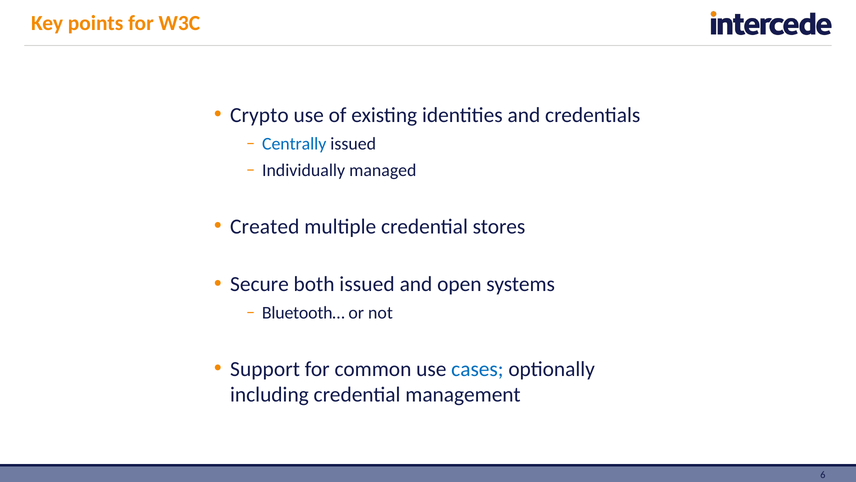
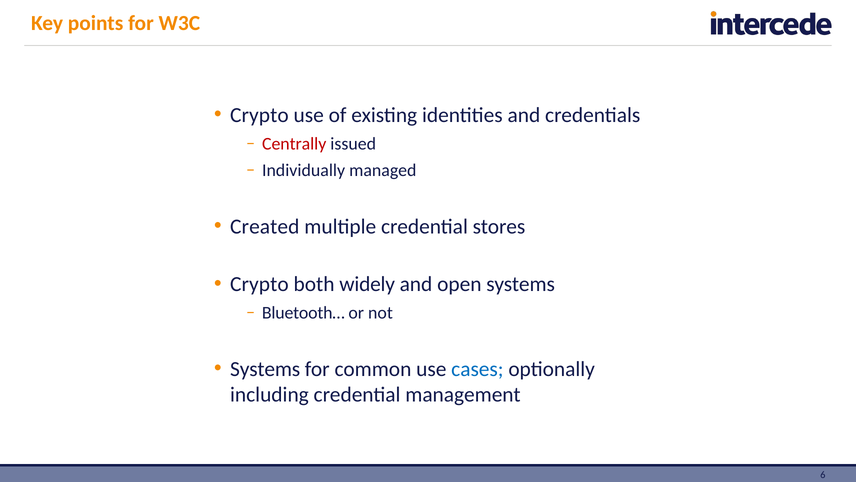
Centrally colour: blue -> red (294, 144)
Secure: Secure -> Crypto (259, 284)
both issued: issued -> widely (367, 284)
Support: Support -> Systems (265, 369)
